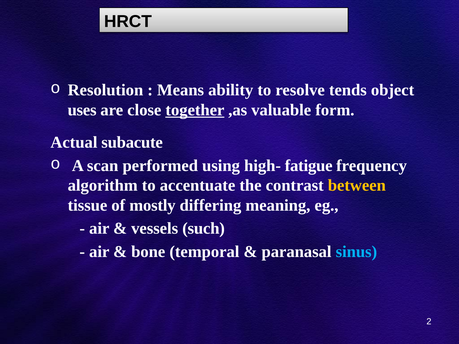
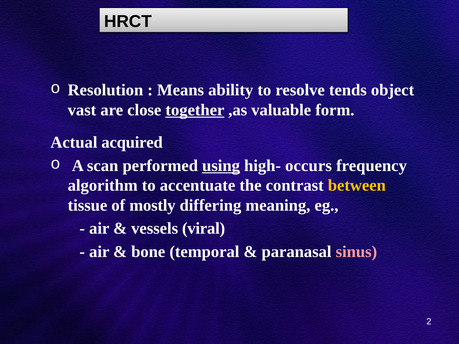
uses: uses -> vast (82, 110)
subacute: subacute -> acquired (132, 143)
using underline: none -> present (221, 166)
fatigue: fatigue -> occurs (308, 166)
such: such -> viral (204, 229)
sinus colour: light blue -> pink (356, 252)
